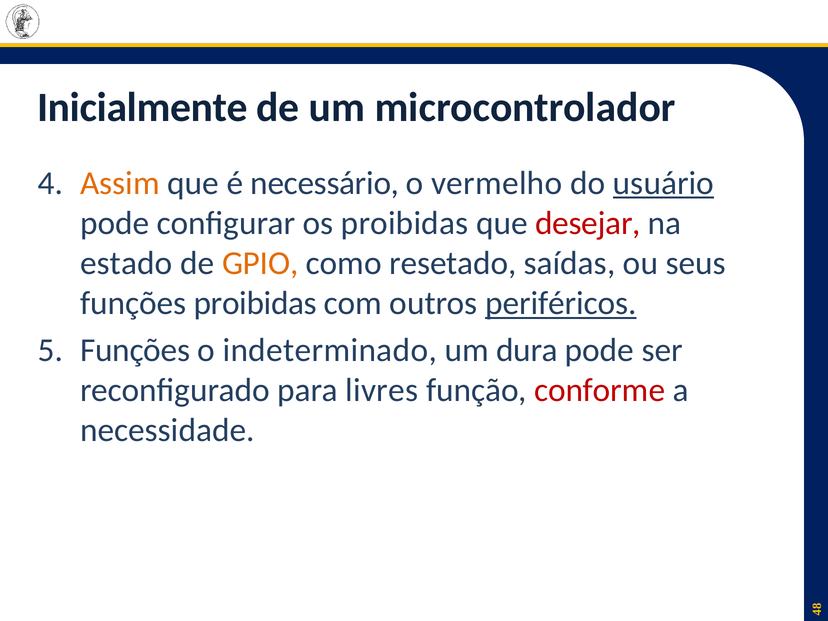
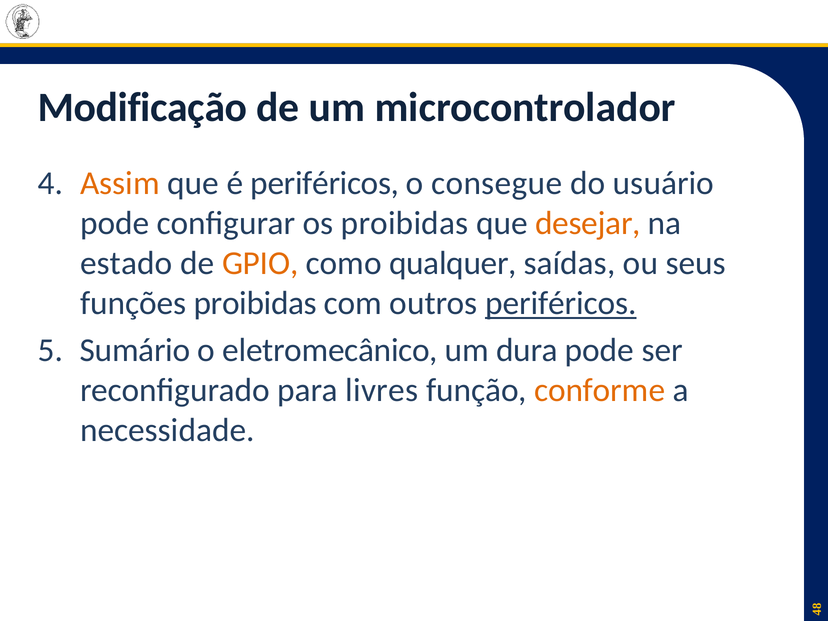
Inicialmente: Inicialmente -> Modificação (142, 107)
é necessário: necessário -> periféricos (325, 183)
vermelho: vermelho -> consegue (497, 183)
usuário underline: present -> none (663, 183)
desejar colour: red -> orange (588, 223)
resetado: resetado -> qualquer (453, 263)
Funções: Funções -> Sumário (135, 350)
indeterminado: indeterminado -> eletromecânico (330, 350)
conforme colour: red -> orange (600, 390)
